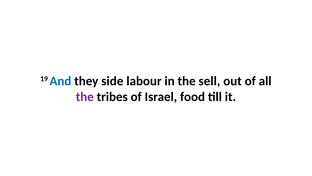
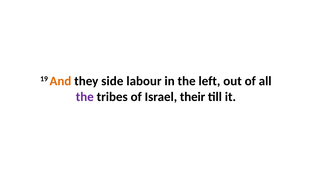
And colour: blue -> orange (60, 81)
sell: sell -> left (209, 81)
food: food -> their (193, 96)
